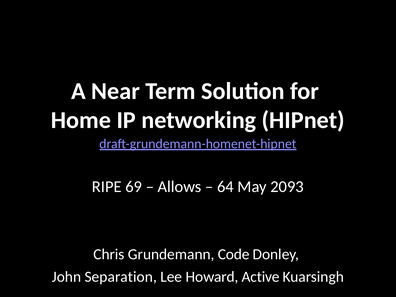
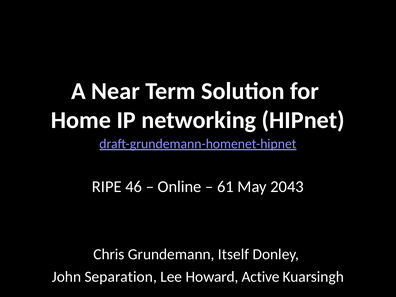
69: 69 -> 46 (134, 187)
Allows: Allows -> Online (180, 187)
64: 64 -> 61 (225, 187)
2093: 2093 -> 2043 (287, 187)
Code: Code -> Itself (234, 254)
